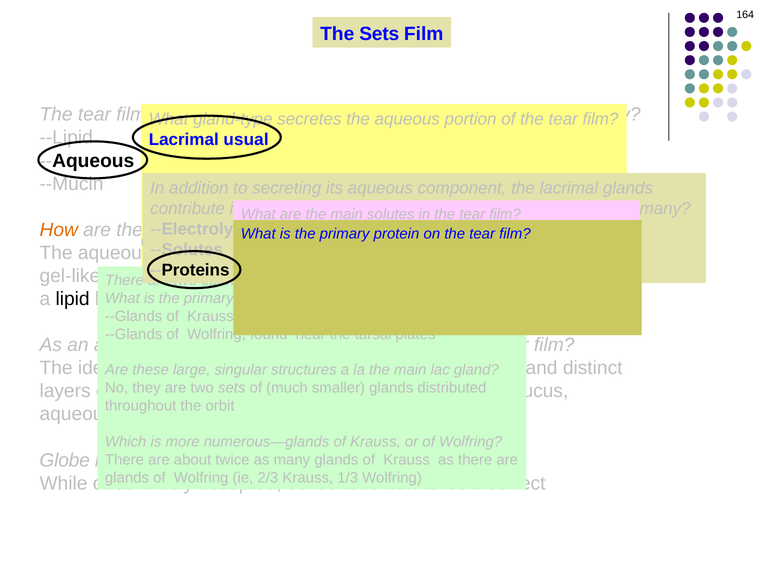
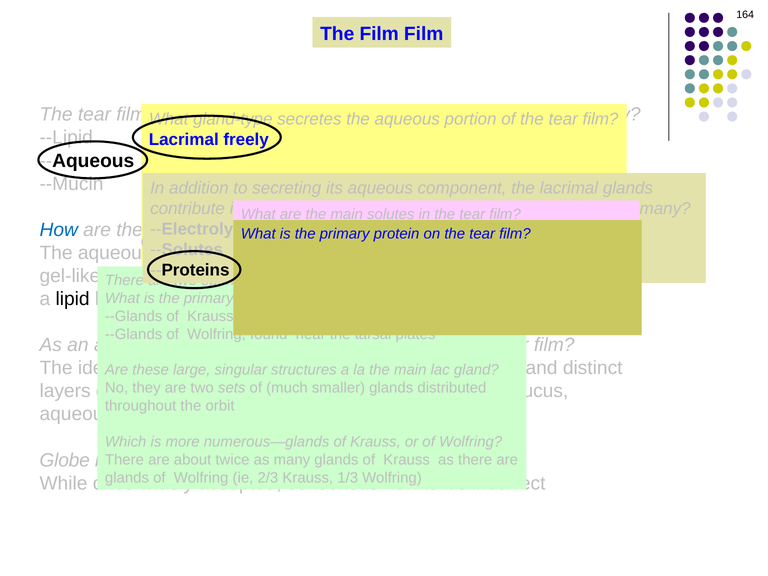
The Sets: Sets -> Film (379, 34)
Lacrimal usual: usual -> freely (246, 140)
How colour: orange -> blue (59, 230)
